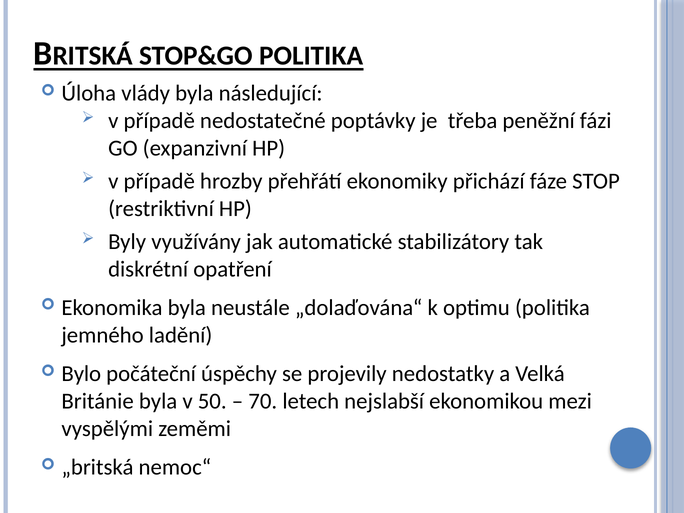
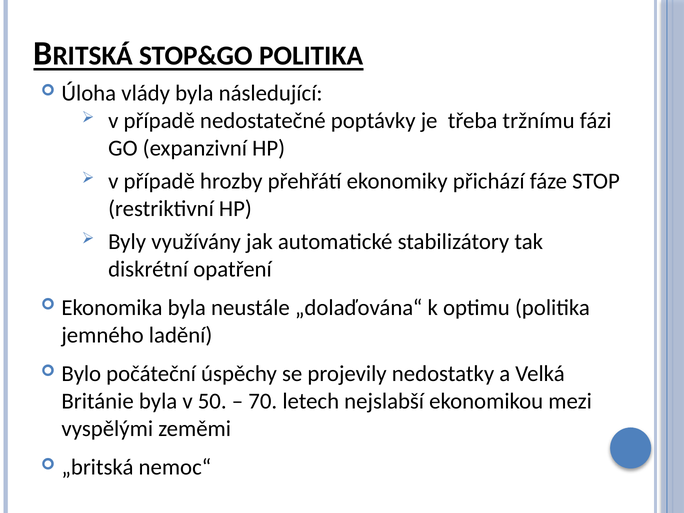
peněžní: peněžní -> tržnímu (539, 121)
